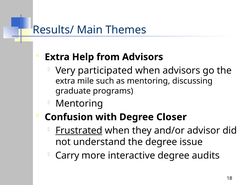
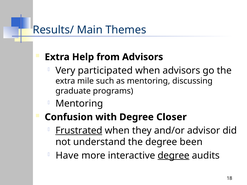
issue: issue -> been (191, 142)
Carry: Carry -> Have (67, 156)
degree underline: none -> present (174, 156)
